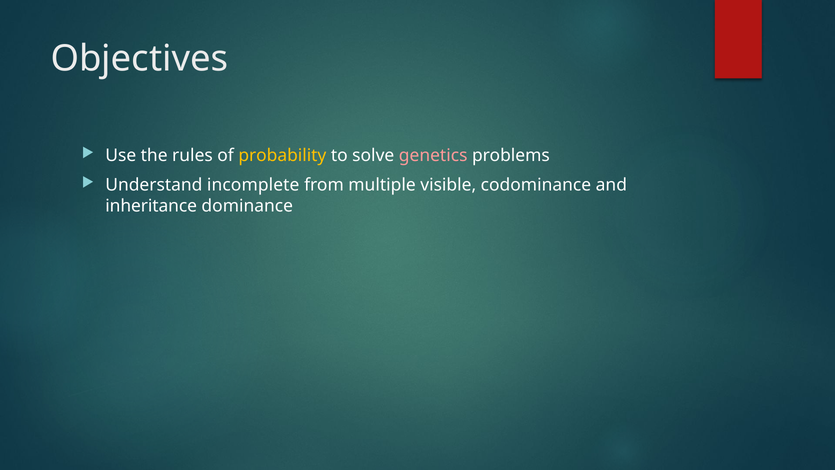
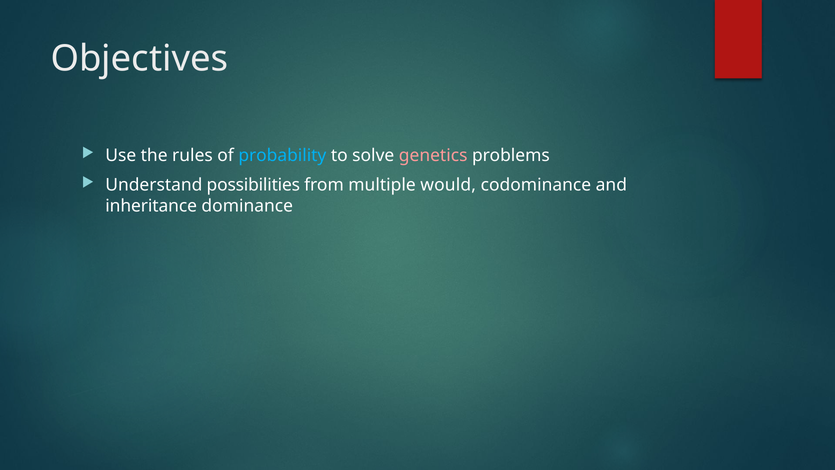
probability colour: yellow -> light blue (282, 155)
incomplete: incomplete -> possibilities (253, 185)
visible: visible -> would (448, 185)
